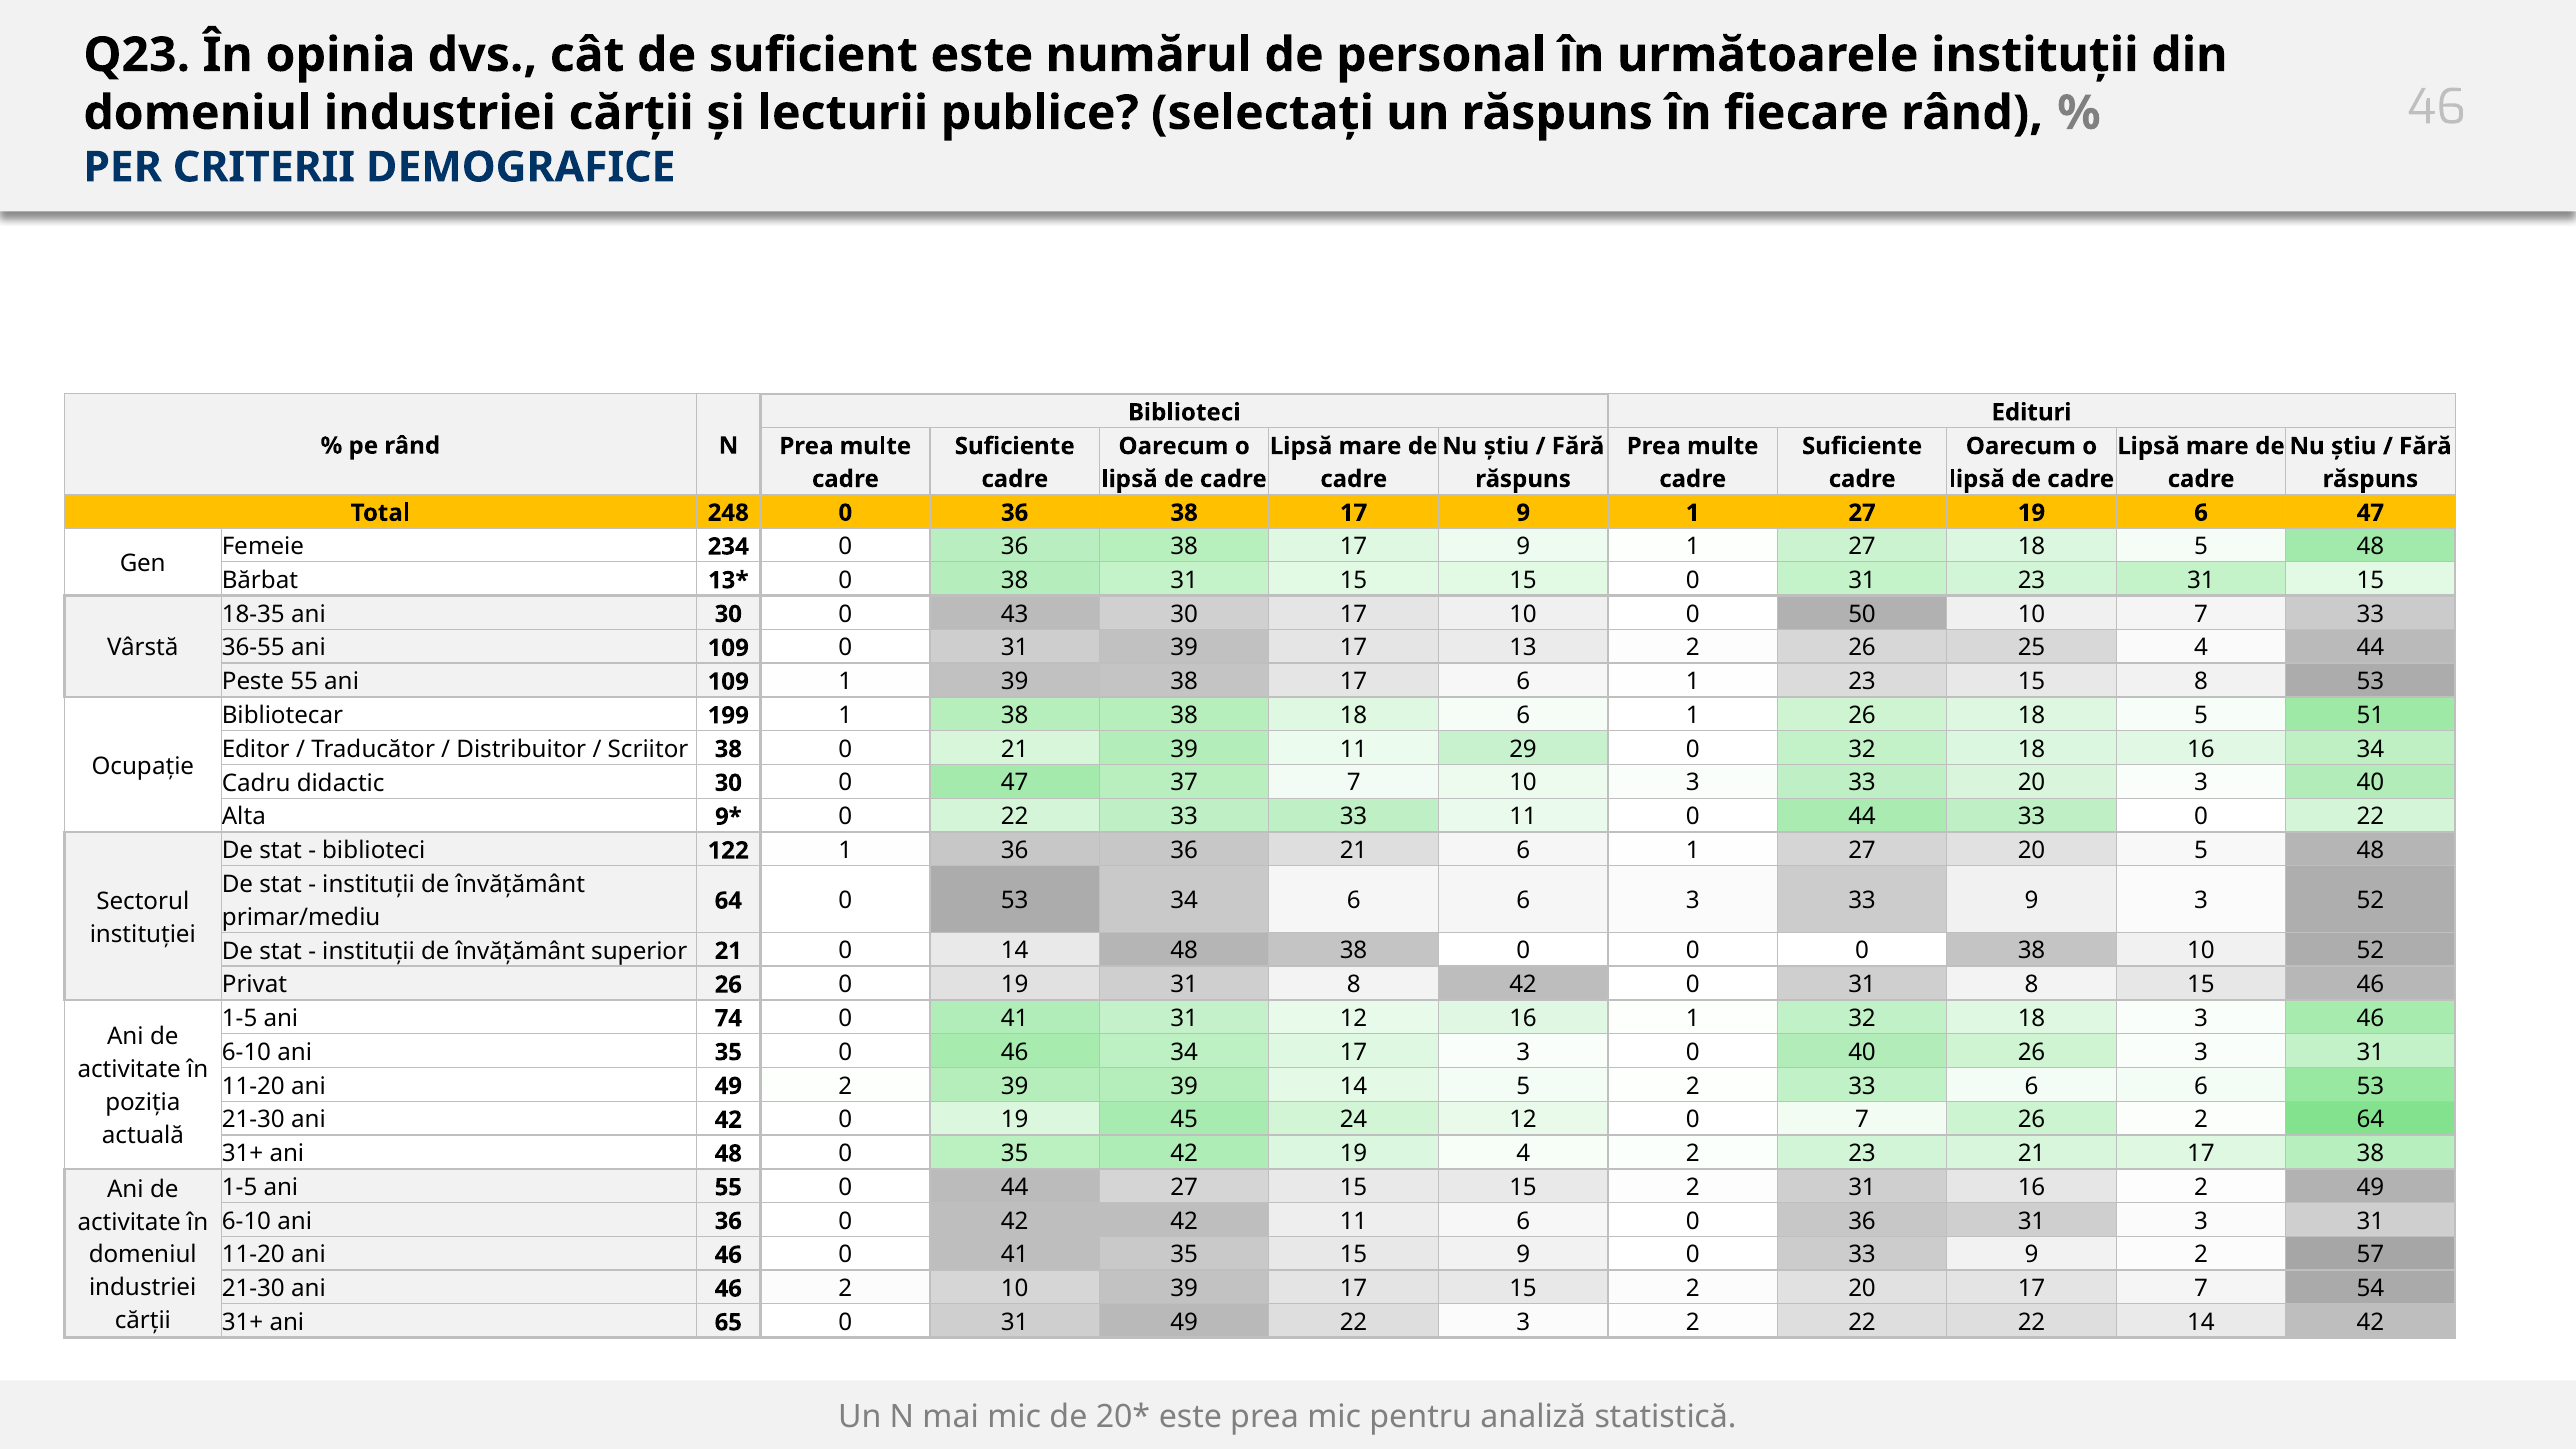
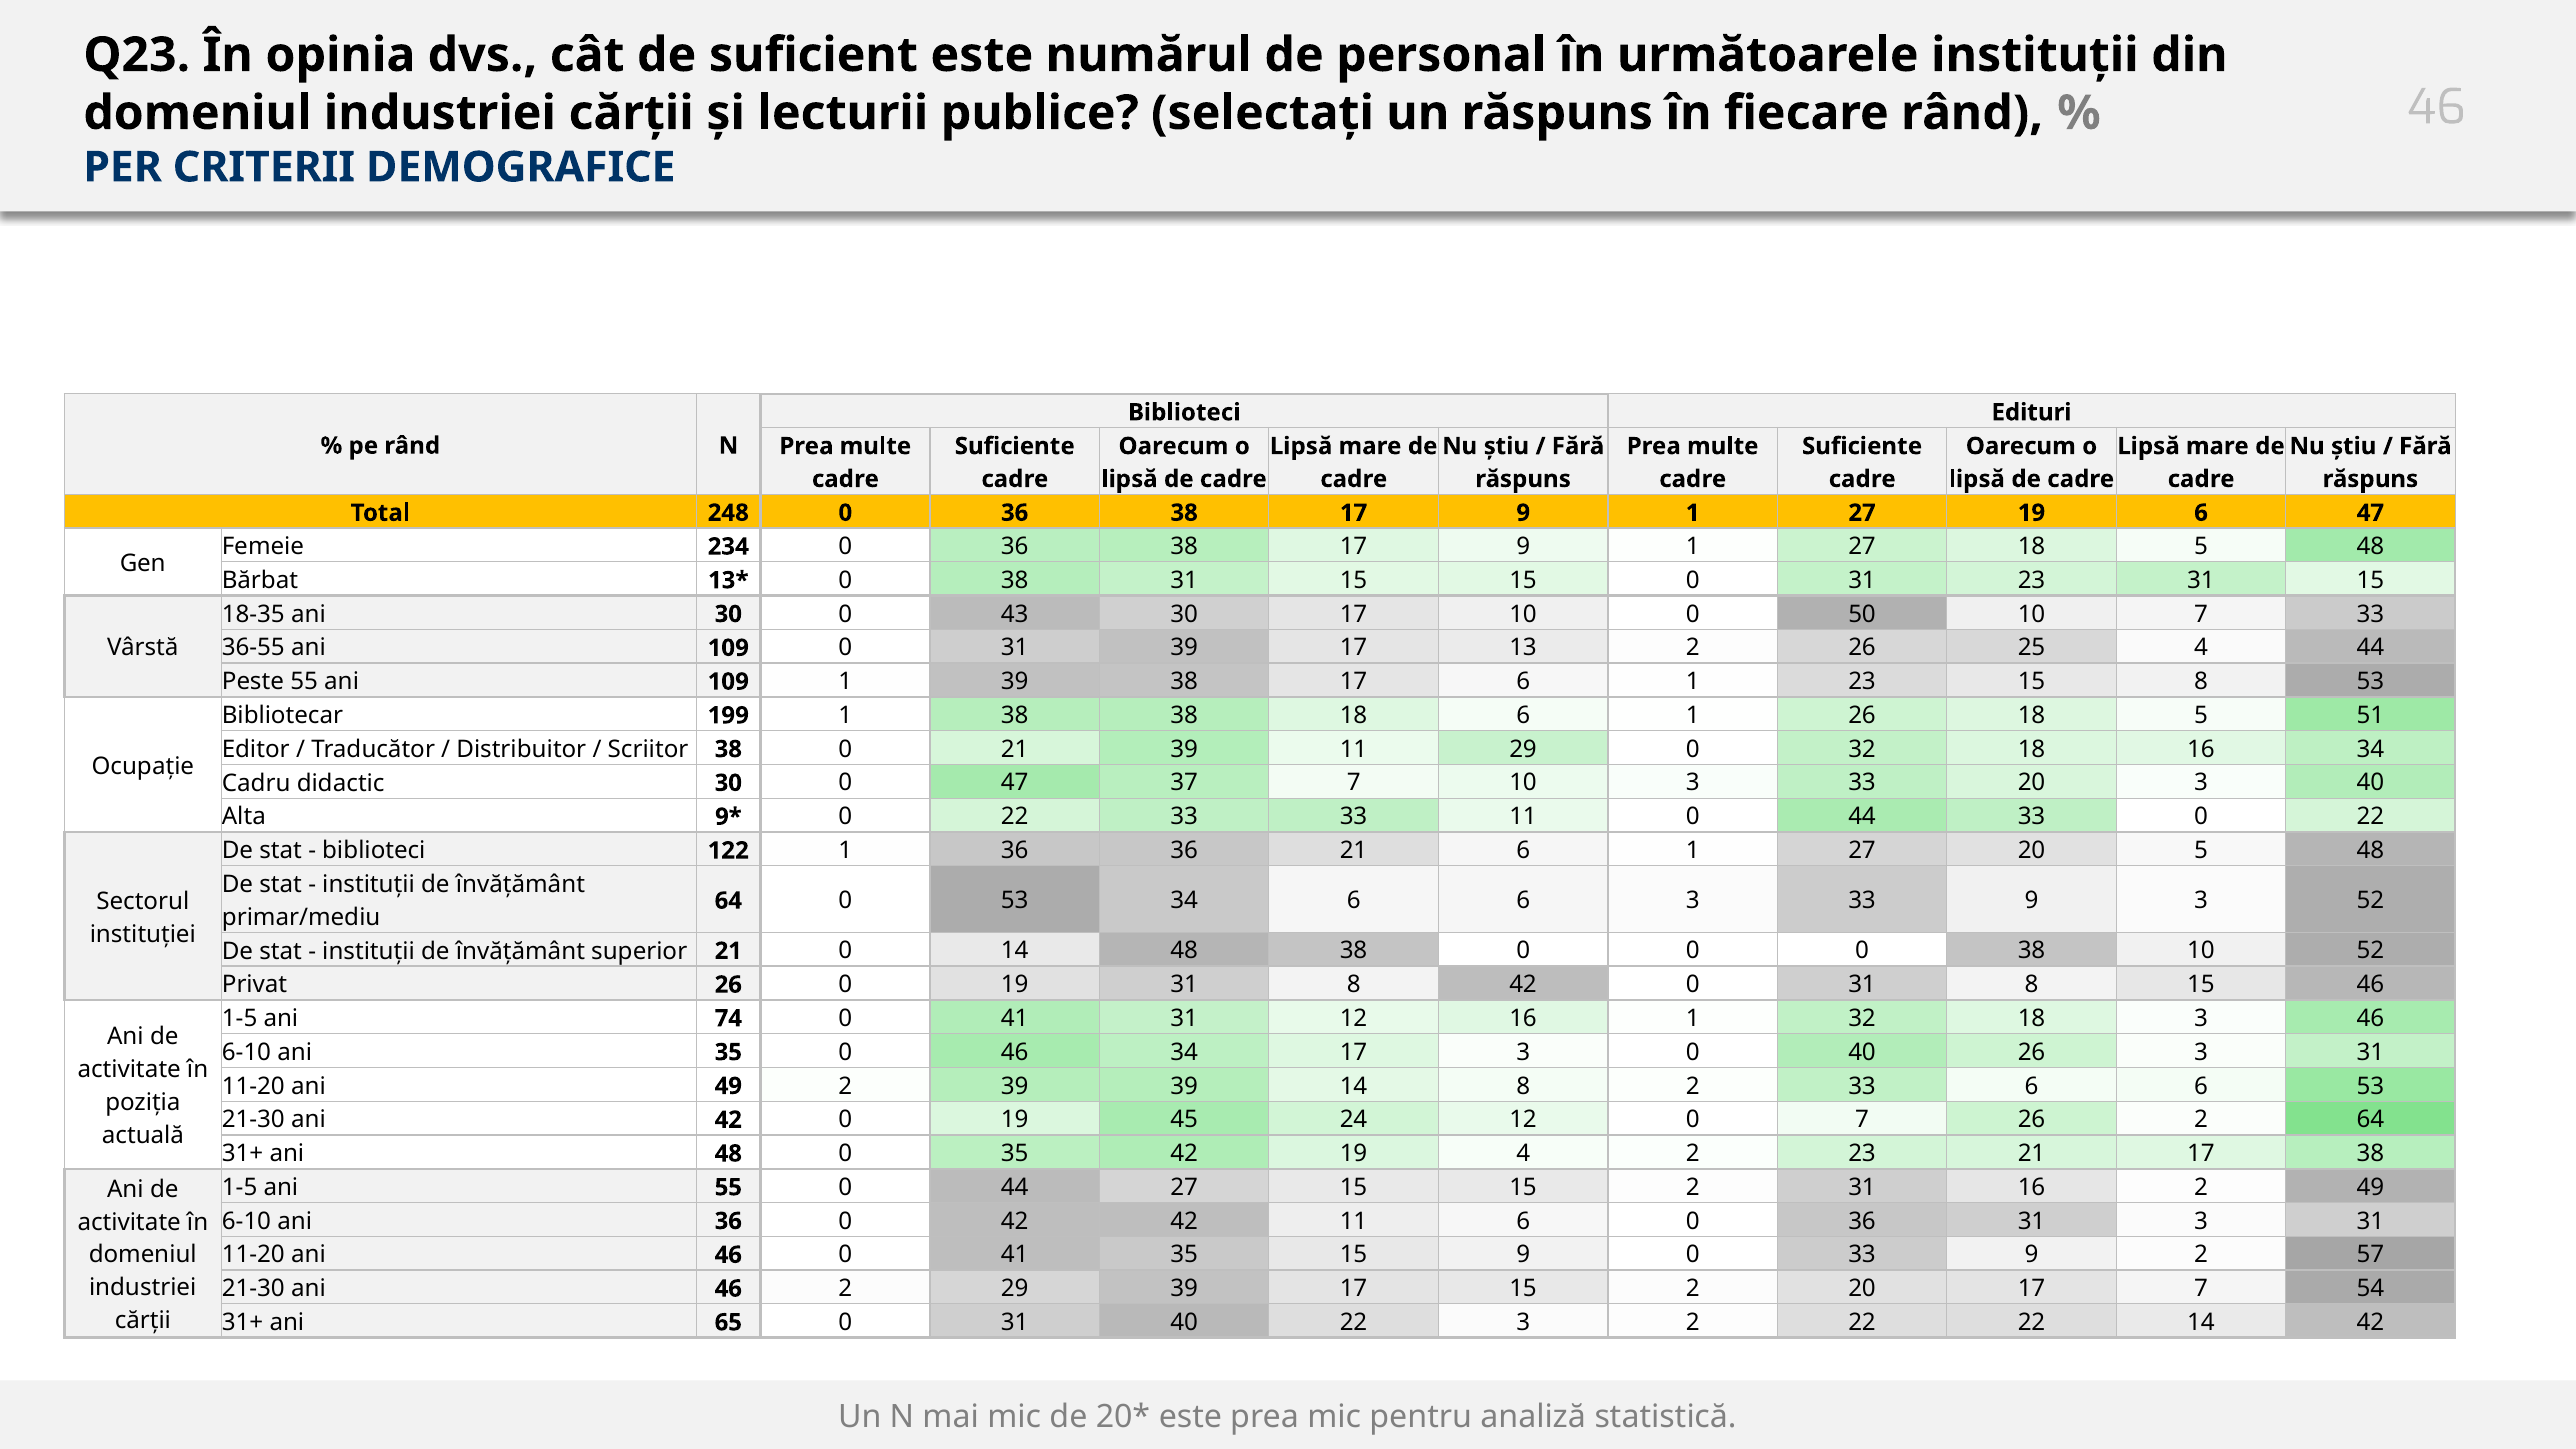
14 5: 5 -> 8 (1523, 1086)
2 10: 10 -> 29 (1015, 1289)
31 49: 49 -> 40 (1184, 1322)
